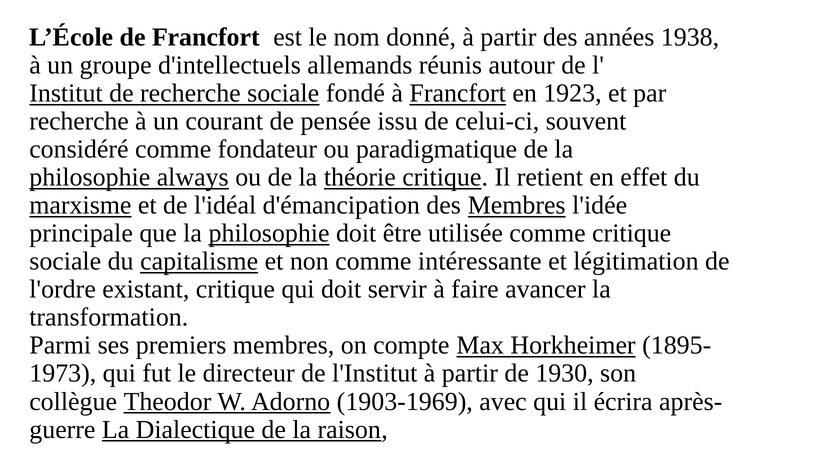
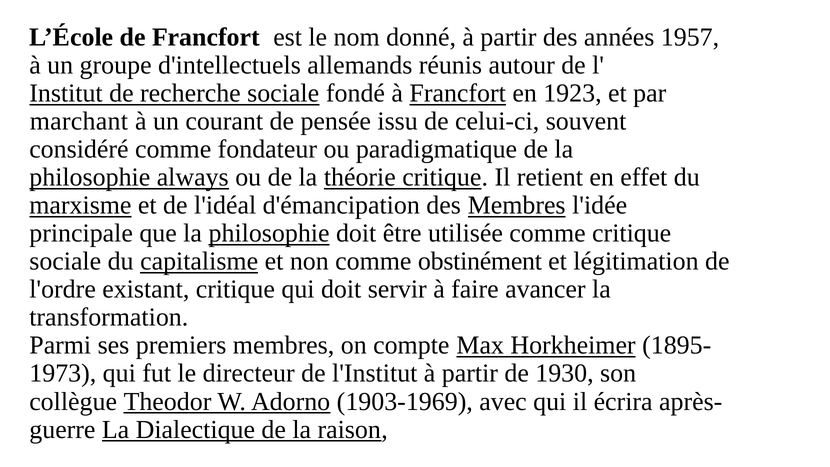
1938: 1938 -> 1957 (690, 37)
recherche: recherche -> marchant (79, 121)
intéressante: intéressante -> obstinément (480, 261)
